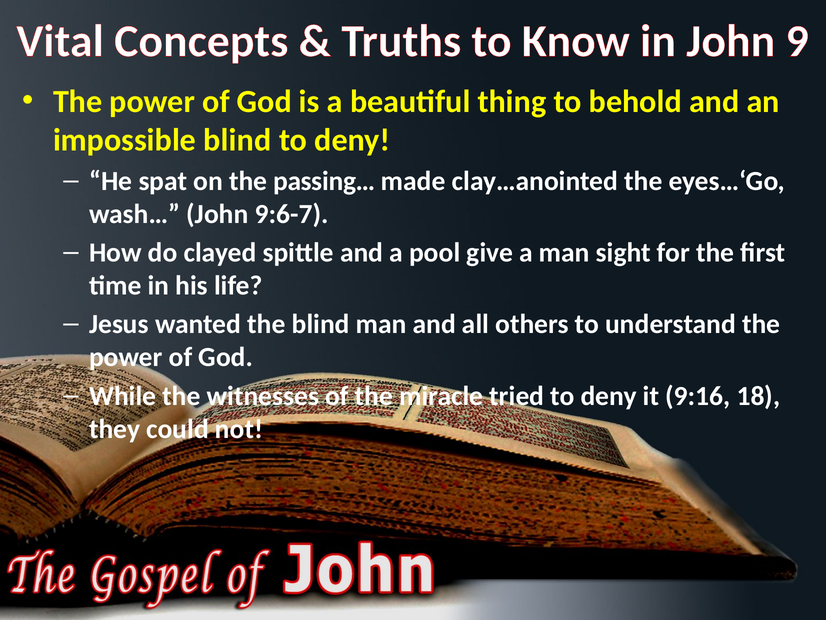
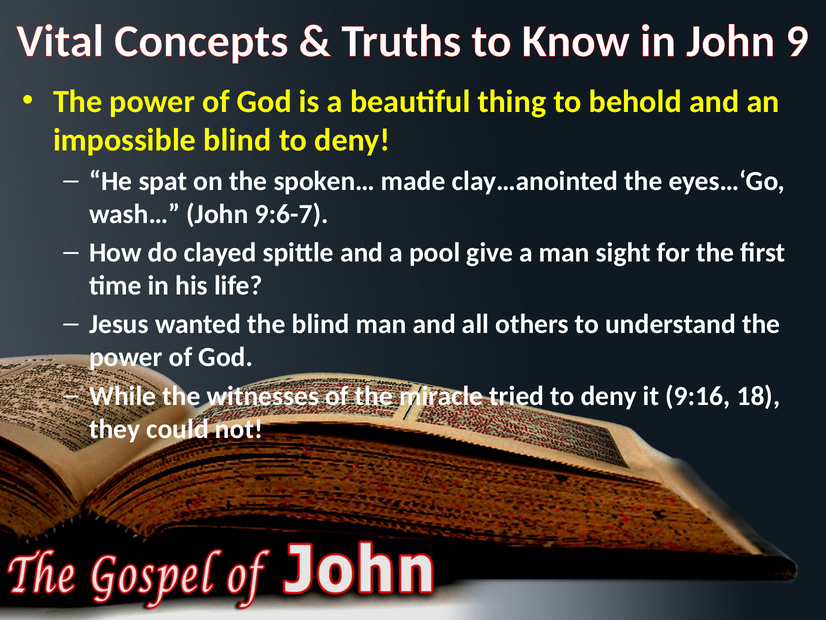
passing…: passing… -> spoken… (324, 181)
